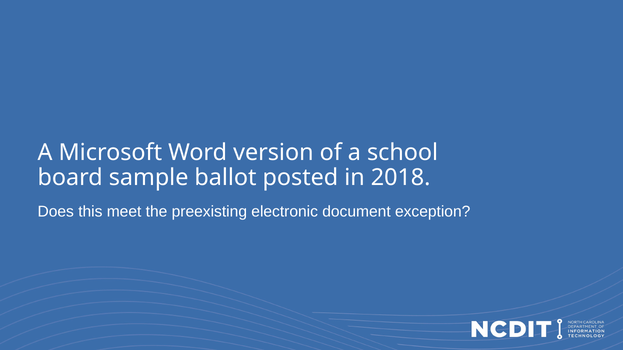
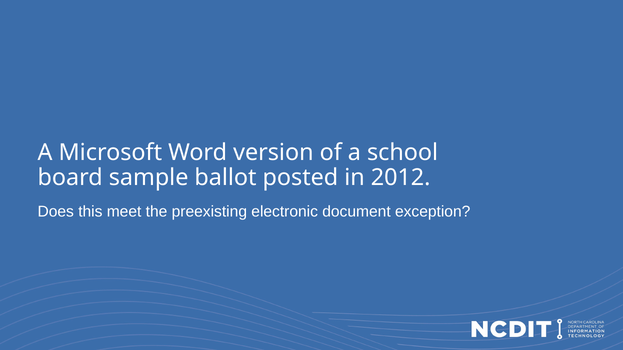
2018: 2018 -> 2012 (401, 178)
